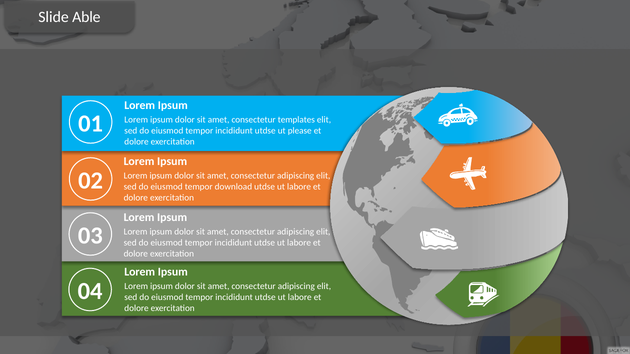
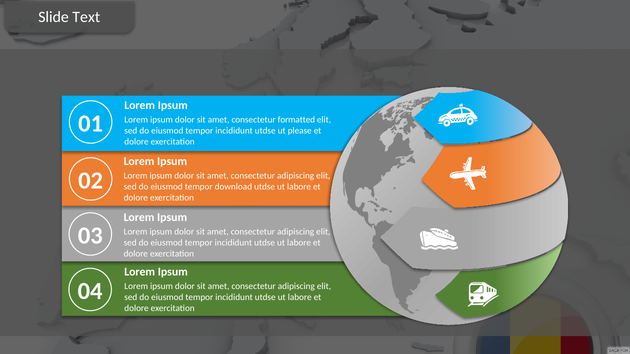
Able: Able -> Text (86, 17)
templates: templates -> formatted (296, 120)
